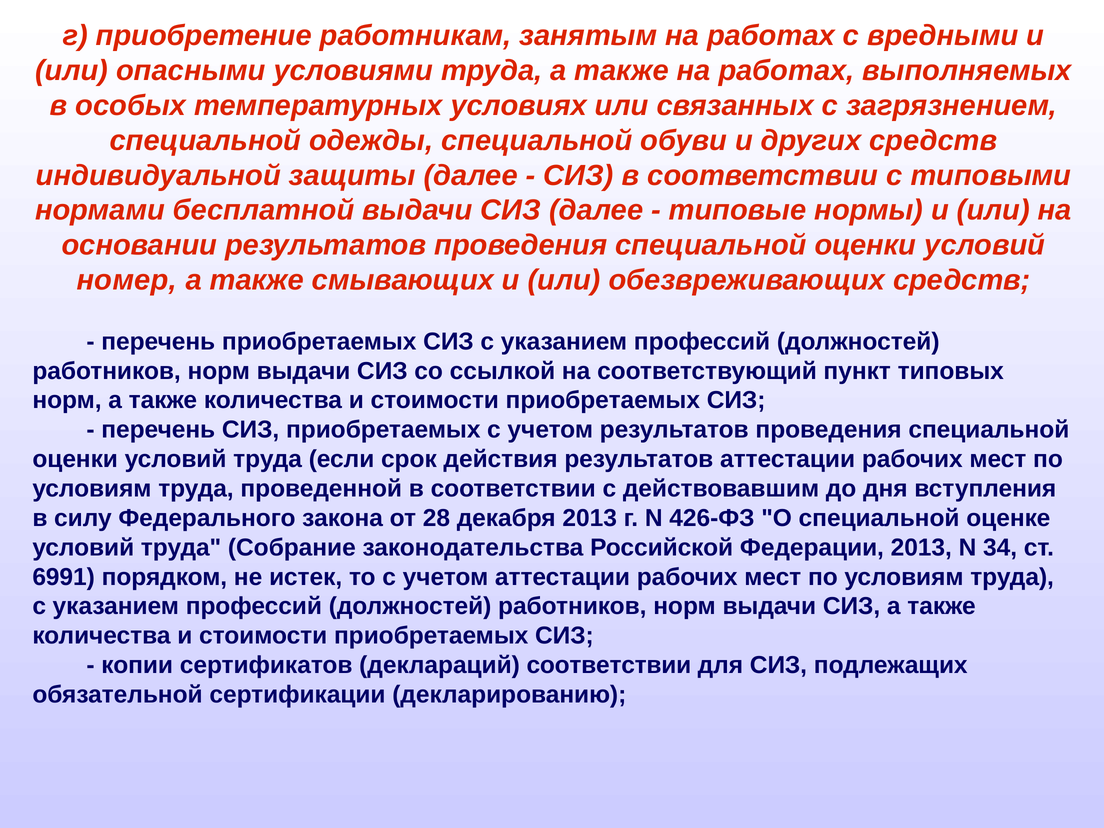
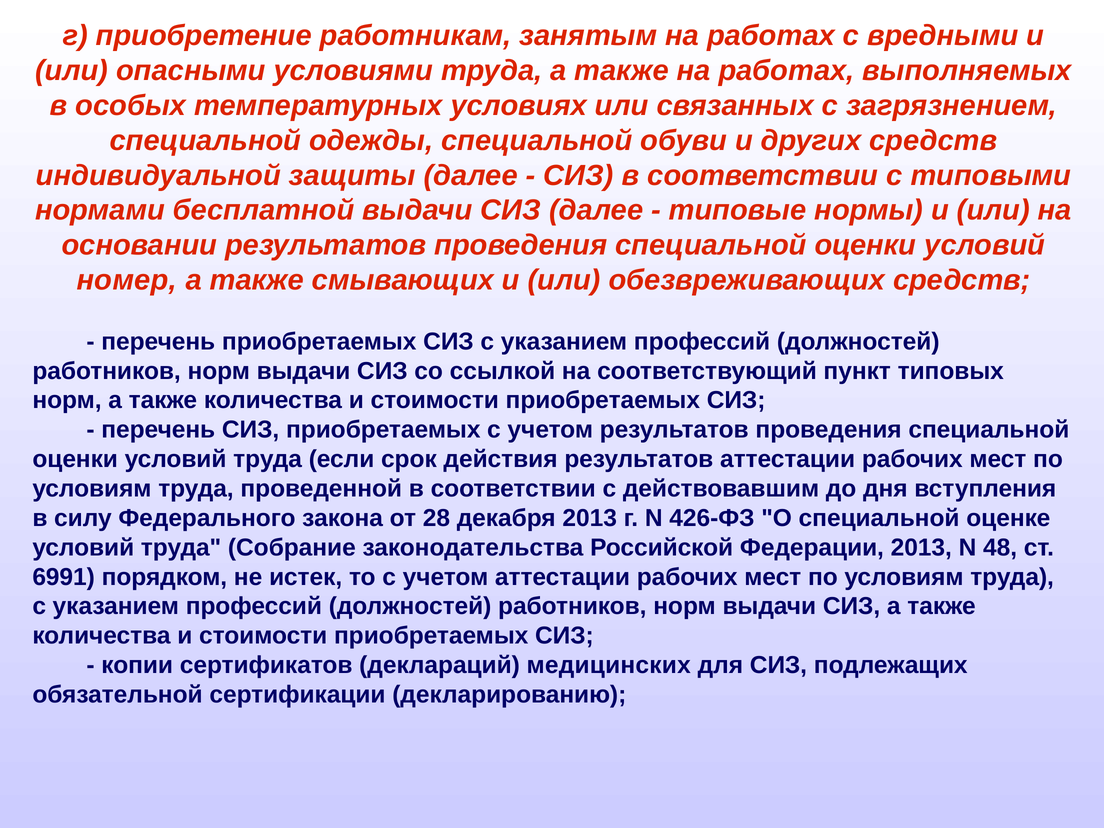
34: 34 -> 48 (1000, 548)
деклараций соответствии: соответствии -> медицинских (609, 665)
